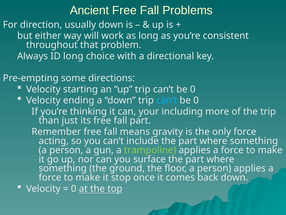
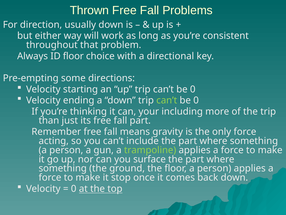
Ancient: Ancient -> Thrown (89, 10)
ID long: long -> floor (73, 56)
can’t colour: light blue -> light green (167, 100)
